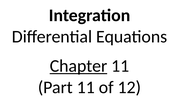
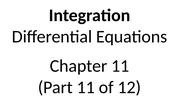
Chapter underline: present -> none (78, 66)
